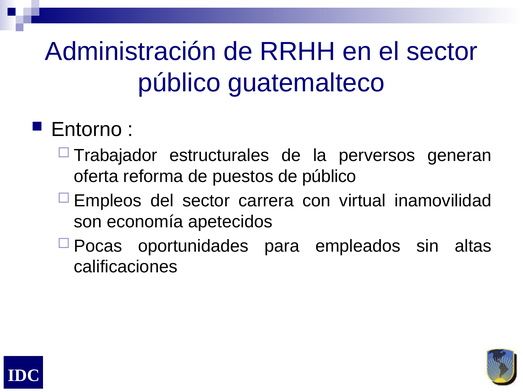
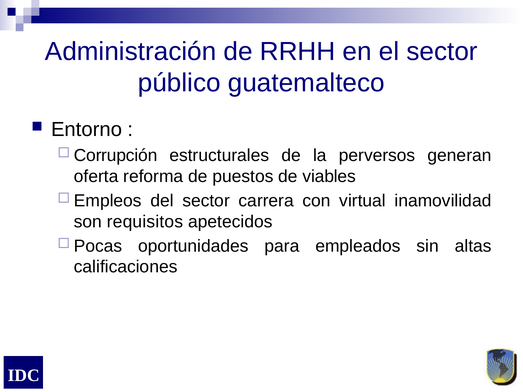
Trabajador: Trabajador -> Corrupción (116, 156)
de público: público -> viables (329, 176)
economía: economía -> requisitos (145, 222)
